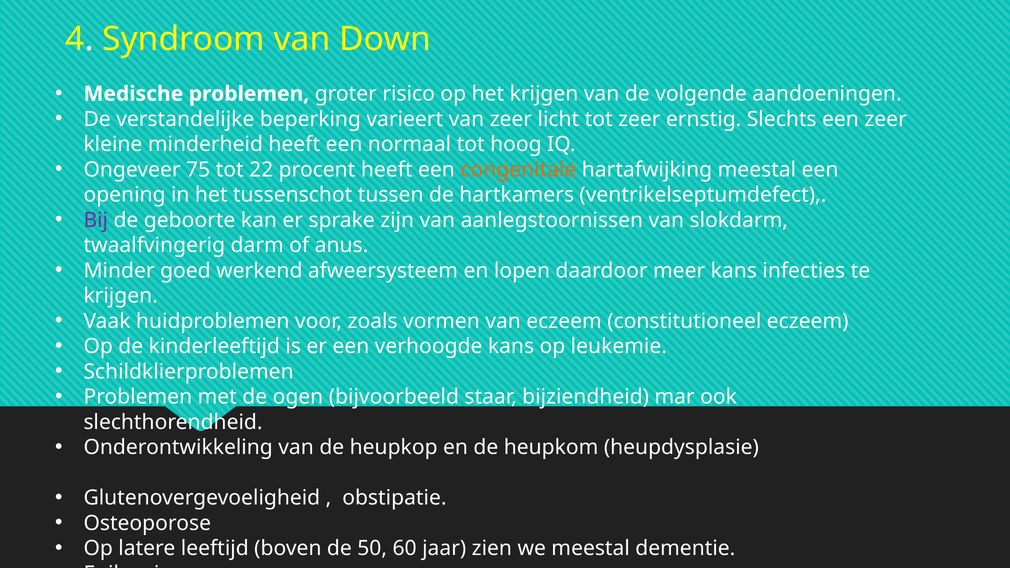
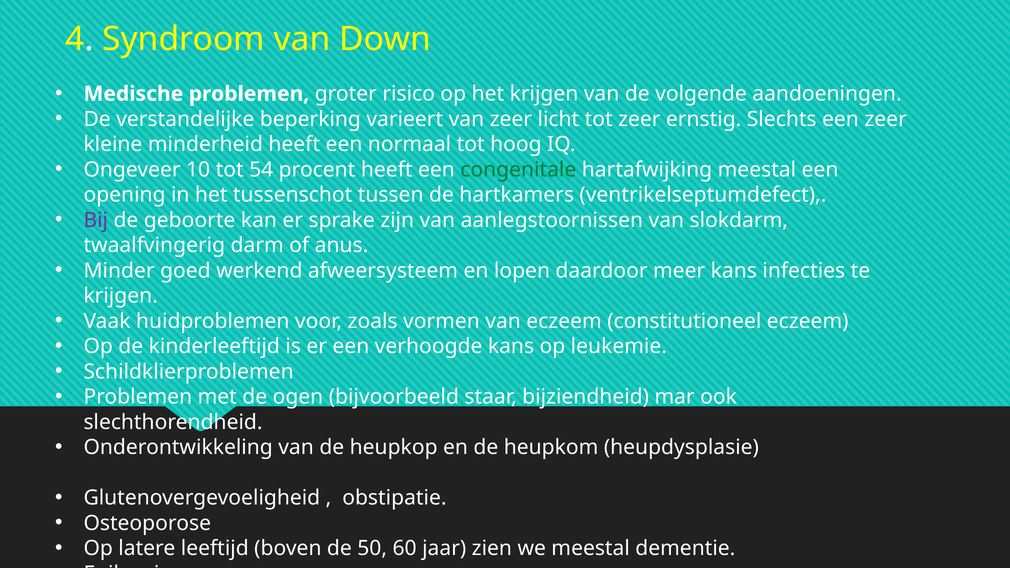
75: 75 -> 10 (198, 170)
22: 22 -> 54 (261, 170)
congenitale colour: orange -> green (518, 170)
